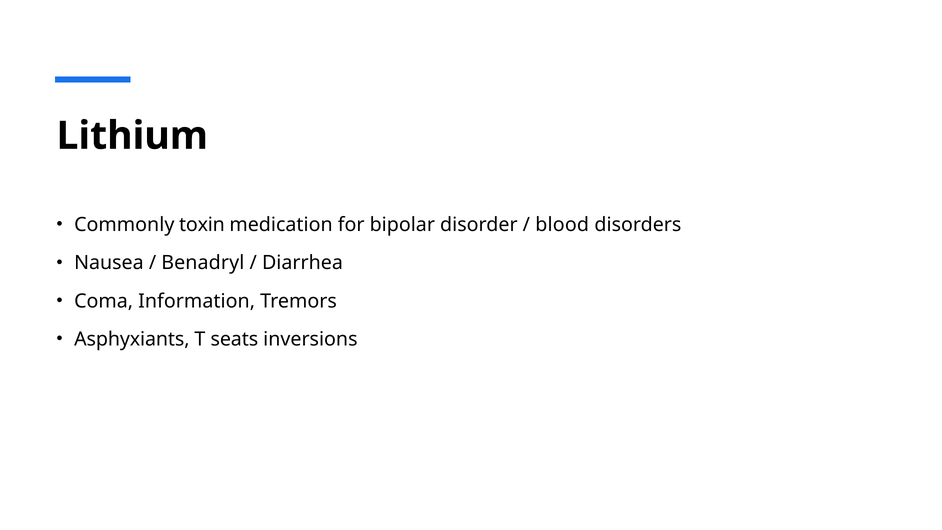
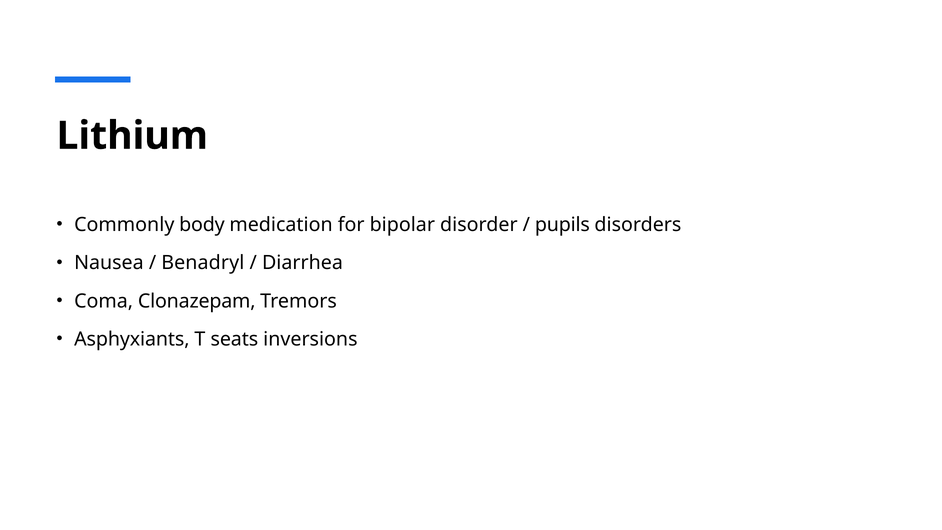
toxin: toxin -> body (202, 225)
blood: blood -> pupils (562, 225)
Information: Information -> Clonazepam (197, 301)
